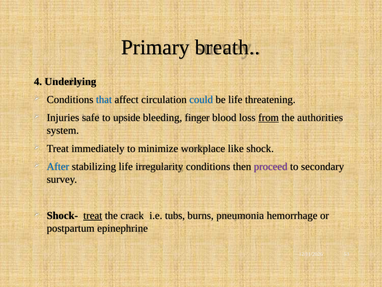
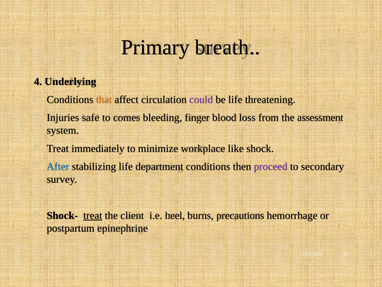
that colour: blue -> orange (104, 99)
could colour: blue -> purple (201, 99)
upside: upside -> comes (127, 117)
from underline: present -> none (269, 117)
authorities: authorities -> assessment (320, 117)
irregularity: irregularity -> department (159, 166)
crack: crack -> client (132, 215)
tubs: tubs -> heel (175, 215)
pneumonia: pneumonia -> precautions (240, 215)
